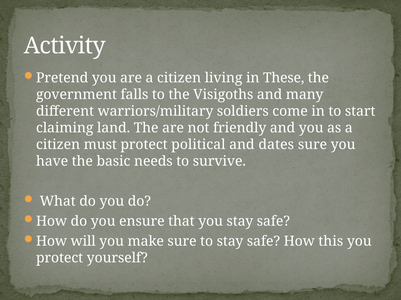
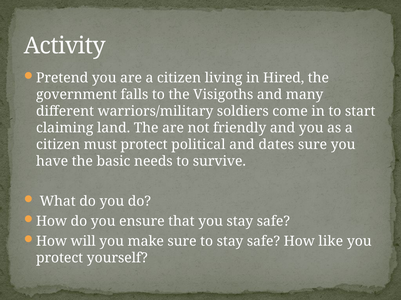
These: These -> Hired (284, 78)
this: this -> like (331, 242)
